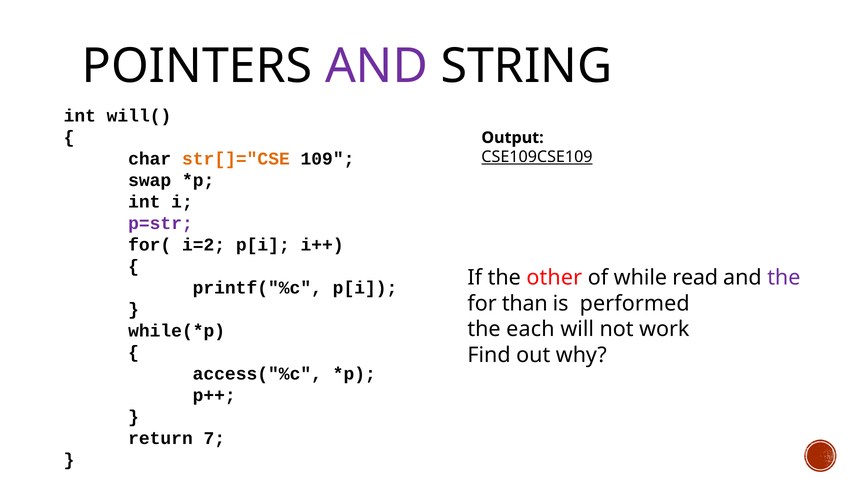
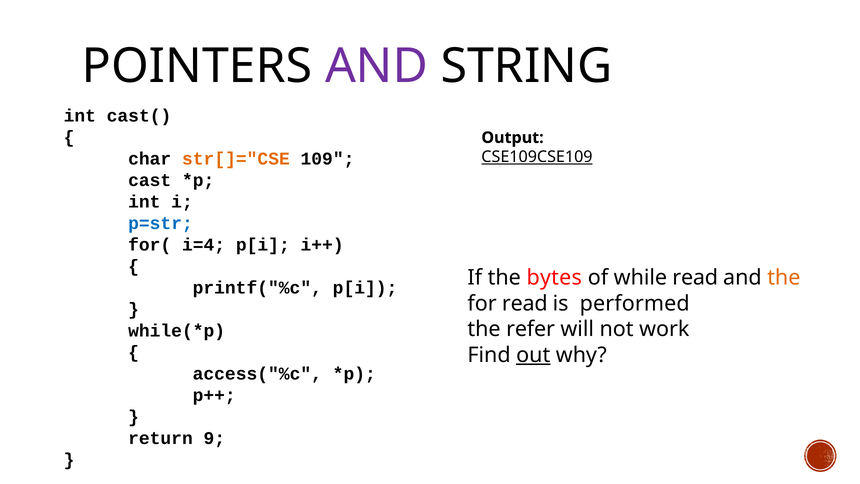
will(: will( -> cast( (139, 116)
swap: swap -> cast (150, 180)
p=str colour: purple -> blue (160, 223)
i=2: i=2 -> i=4 (204, 245)
other: other -> bytes (554, 278)
the colour: purple -> orange (784, 278)
for than: than -> read (525, 303)
each: each -> refer (531, 329)
out underline: none -> present (533, 355)
7: 7 -> 9 (214, 438)
